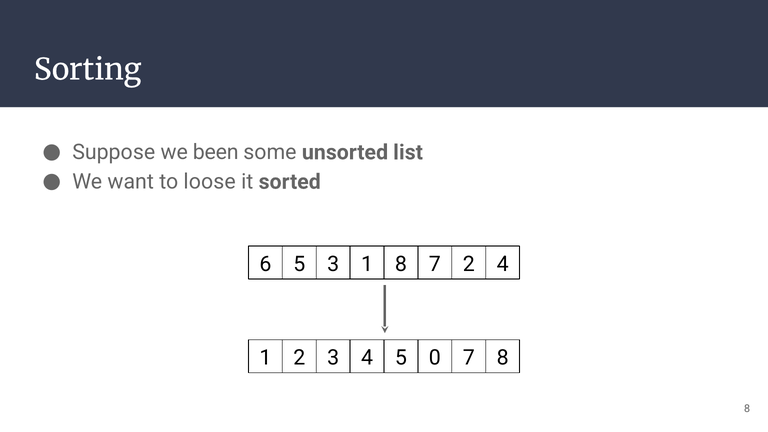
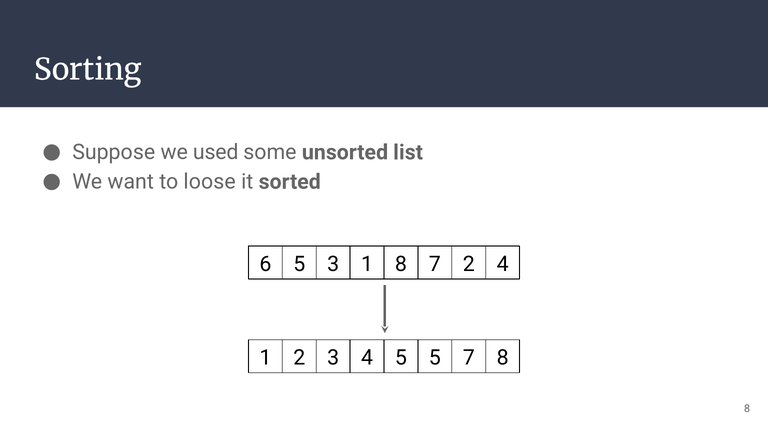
been: been -> used (216, 152)
5 0: 0 -> 5 (435, 358)
